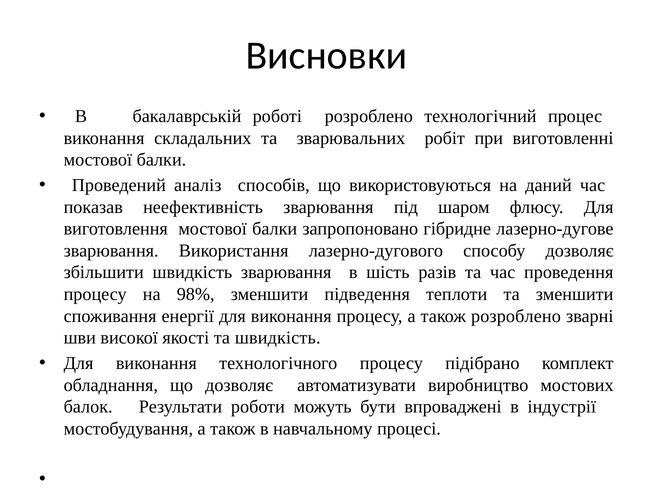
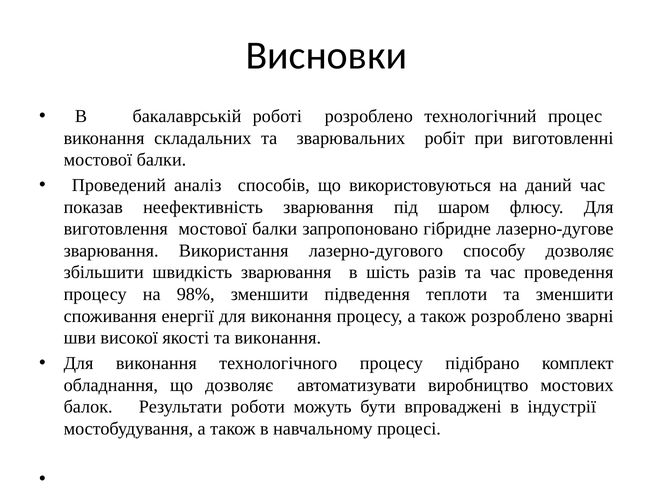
та швидкість: швидкість -> виконання (278, 338)
